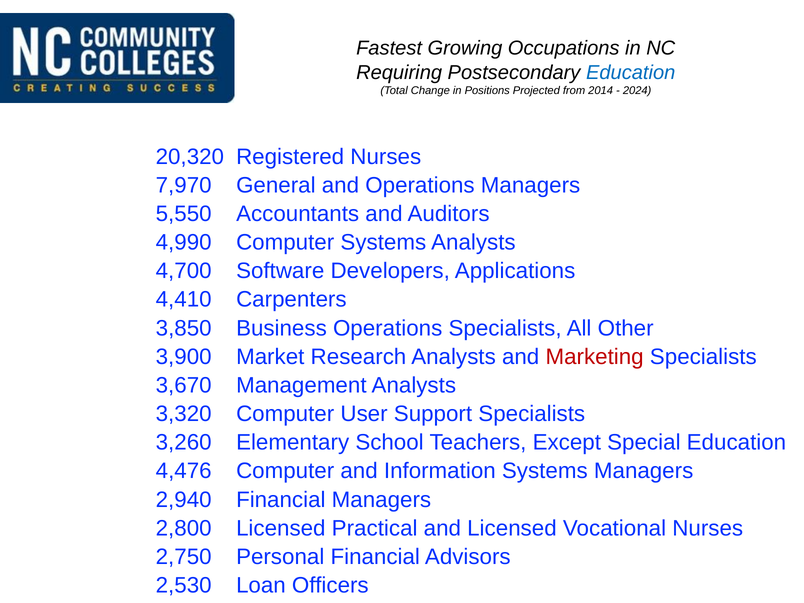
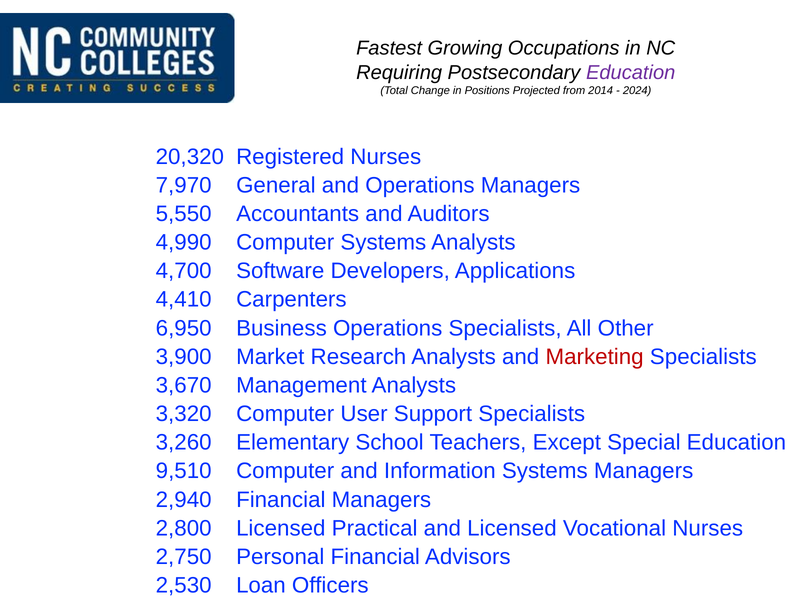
Education colour: blue -> purple (631, 72)
3,850: 3,850 -> 6,950 (184, 328)
4,476: 4,476 -> 9,510 (184, 471)
